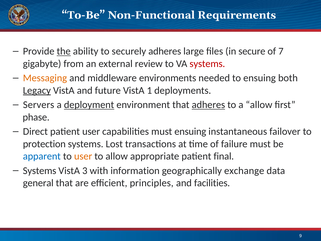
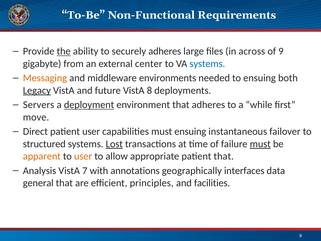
secure: secure -> across (252, 51)
of 7: 7 -> 9 (281, 51)
review: review -> center (149, 64)
systems colour: red -> blue (207, 64)
1: 1 -> 8 (149, 90)
adheres underline: present -> none (208, 105)
a allow: allow -> while (259, 105)
phase: phase -> move (36, 117)
protection: protection -> structured (44, 144)
Lost underline: none -> present (114, 144)
must underline: none -> present (260, 144)
apparent colour: blue -> orange (42, 156)
patient final: final -> that (224, 156)
Systems: Systems -> Analysis (40, 170)
3: 3 -> 7 (85, 170)
information: information -> annotations (135, 170)
exchange: exchange -> interfaces (244, 170)
